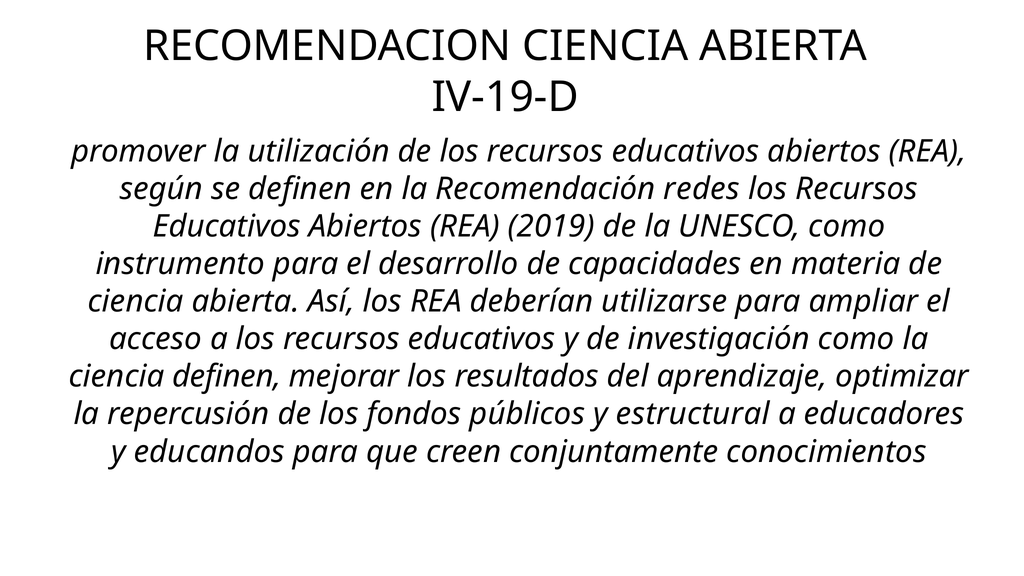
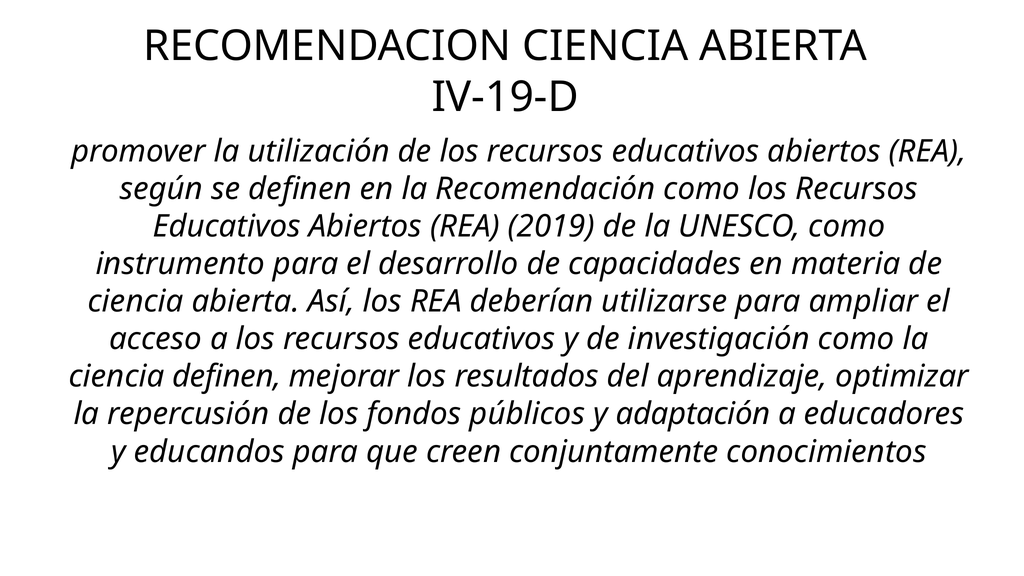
Recomendación redes: redes -> como (702, 189)
estructural: estructural -> adaptación (693, 414)
